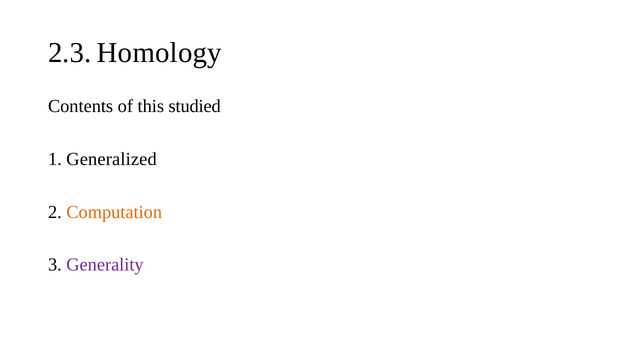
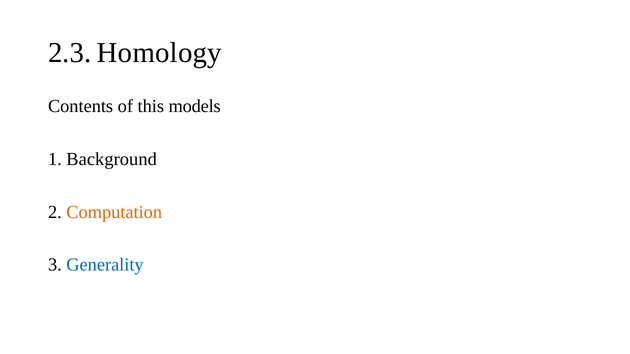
studied: studied -> models (195, 107)
Generalized: Generalized -> Background (112, 159)
Generality colour: purple -> blue (105, 265)
